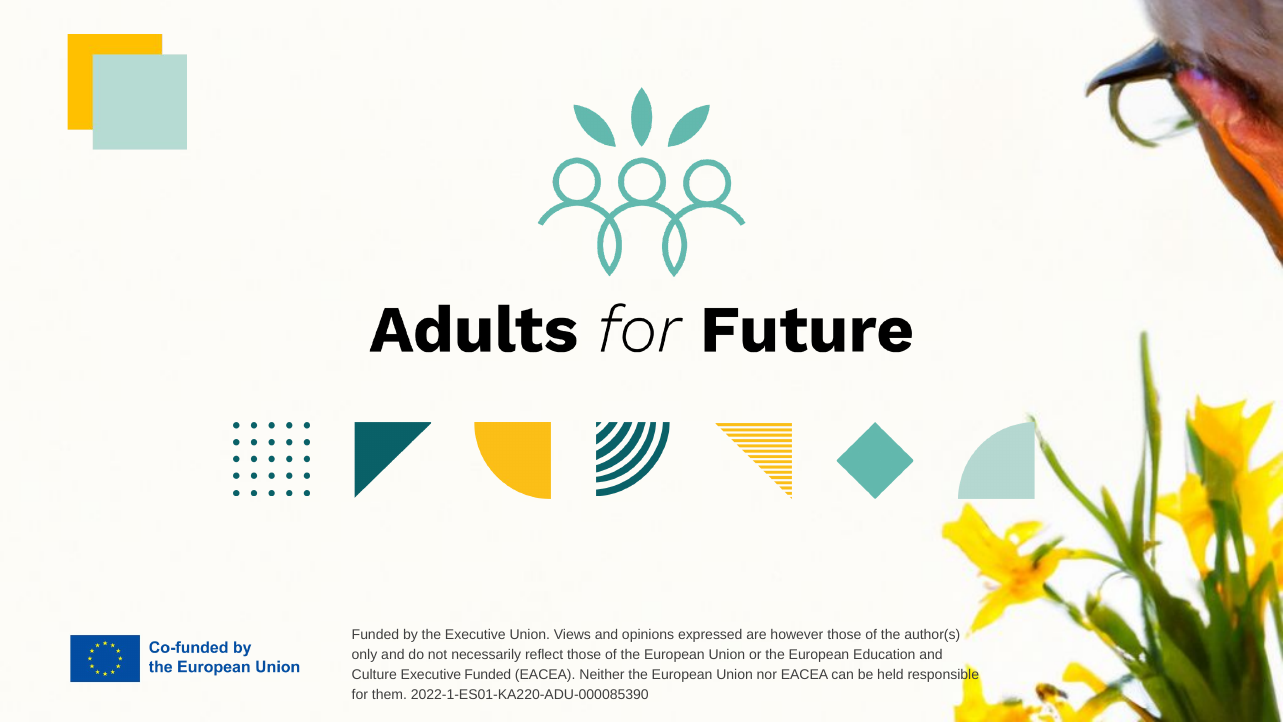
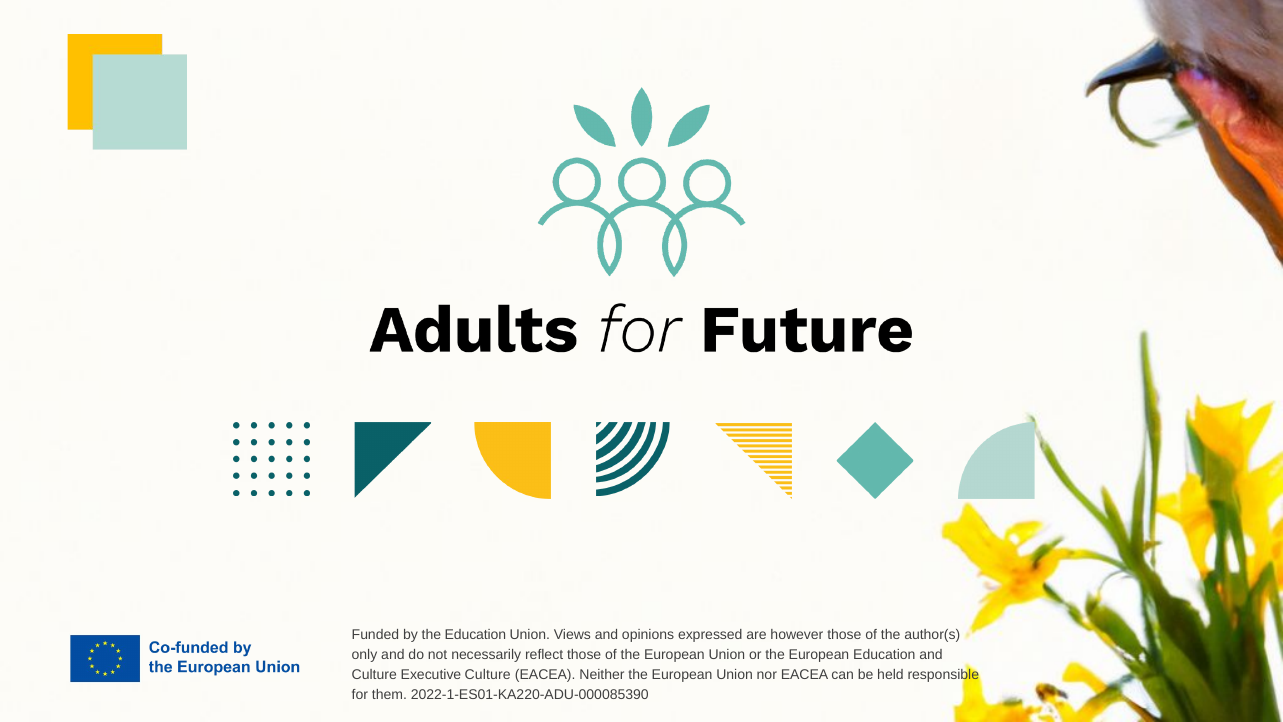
the Executive: Executive -> Education (475, 635)
Executive Funded: Funded -> Culture (488, 675)
